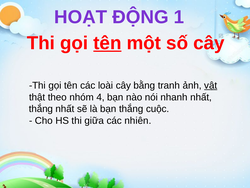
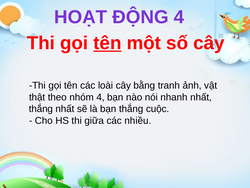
ĐỘNG 1: 1 -> 4 (179, 17)
vật underline: present -> none (211, 85)
nhiên: nhiên -> nhiều (138, 120)
